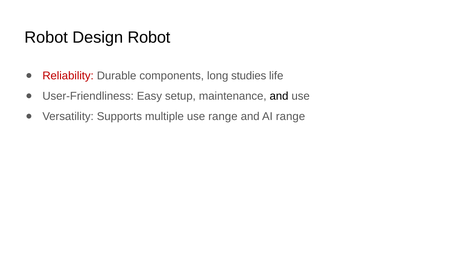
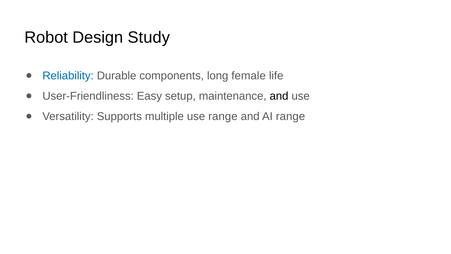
Design Robot: Robot -> Study (149, 37)
Reliability colour: red -> blue (68, 76)
studies: studies -> female (249, 76)
